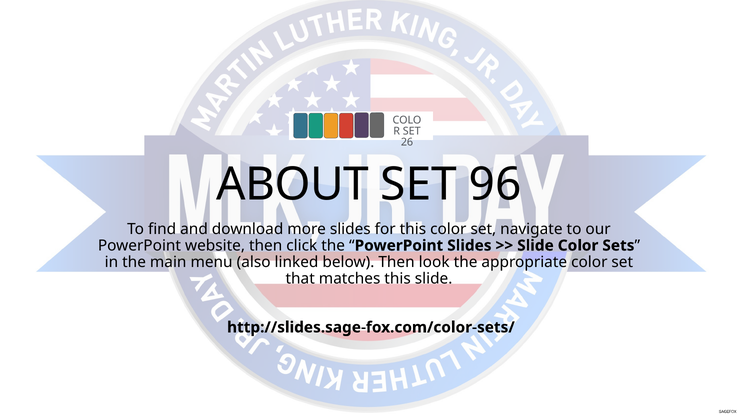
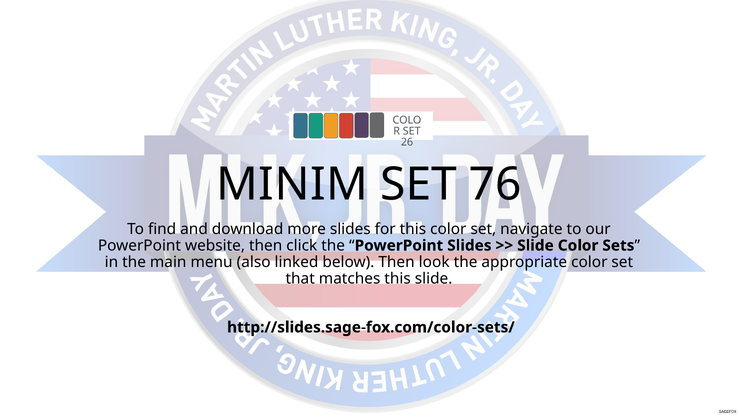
ABOUT: ABOUT -> MINIM (292, 184)
96: 96 -> 76 (495, 184)
